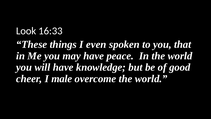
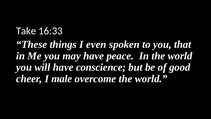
Look: Look -> Take (26, 31)
knowledge: knowledge -> conscience (101, 67)
